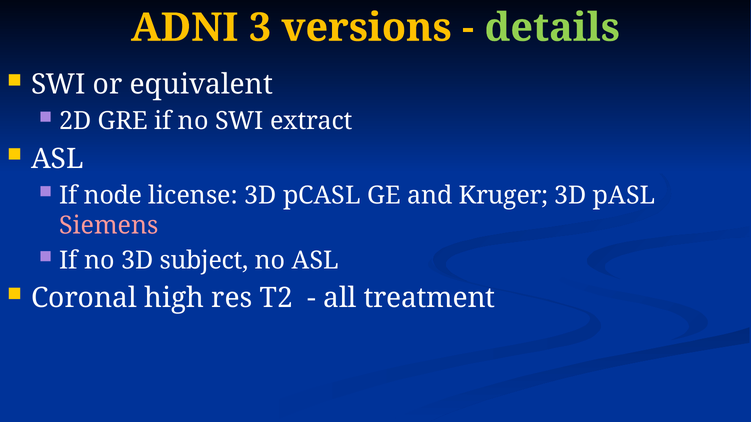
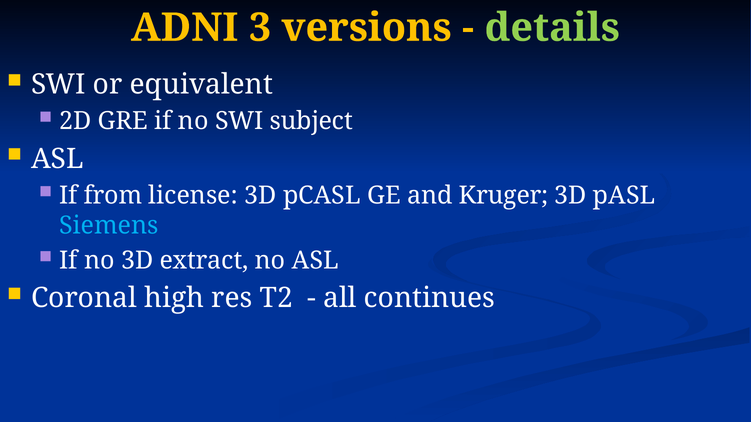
extract: extract -> subject (311, 121)
node: node -> from (113, 196)
Siemens colour: pink -> light blue (109, 226)
subject: subject -> extract (204, 261)
treatment: treatment -> continues (429, 298)
